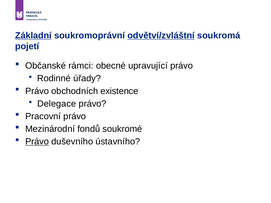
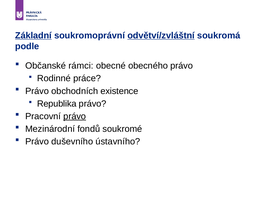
pojetí: pojetí -> podle (27, 46)
upravující: upravující -> obecného (148, 66)
úřady: úřady -> práce (87, 78)
Delegace: Delegace -> Republika (57, 104)
právo underline: none -> present (75, 116)
Právo underline: present -> none (37, 142)
